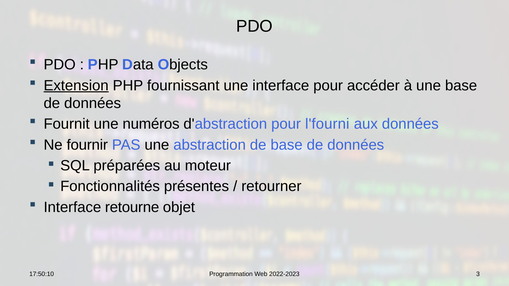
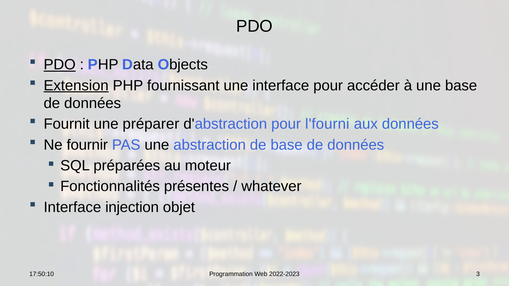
PDO underline: none -> present (60, 65)
numéros: numéros -> préparer (151, 124)
retourner: retourner -> whatever (271, 187)
retourne: retourne -> injection (132, 207)
